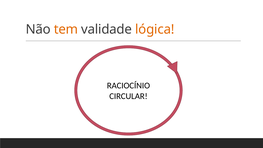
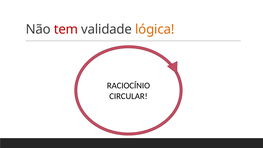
tem colour: orange -> red (66, 29)
